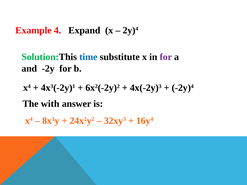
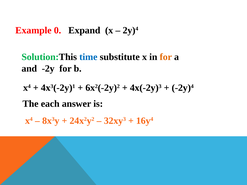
4: 4 -> 0 (58, 30)
for colour: purple -> orange (166, 57)
with: with -> each (50, 104)
